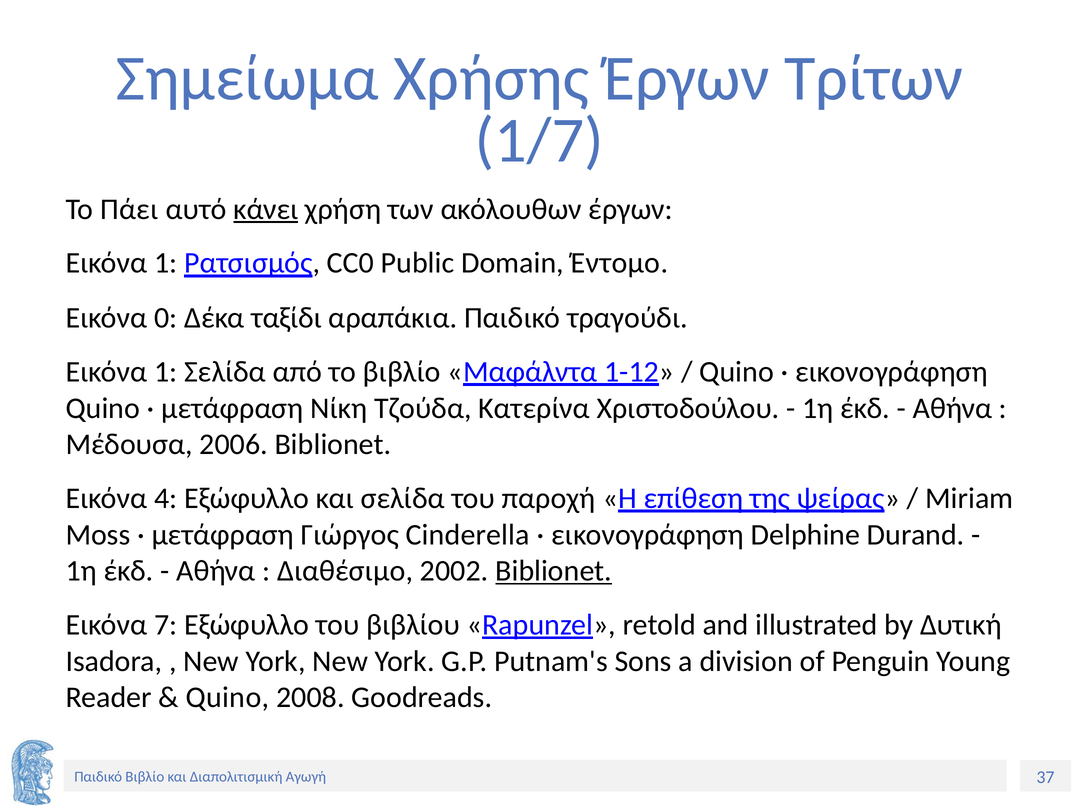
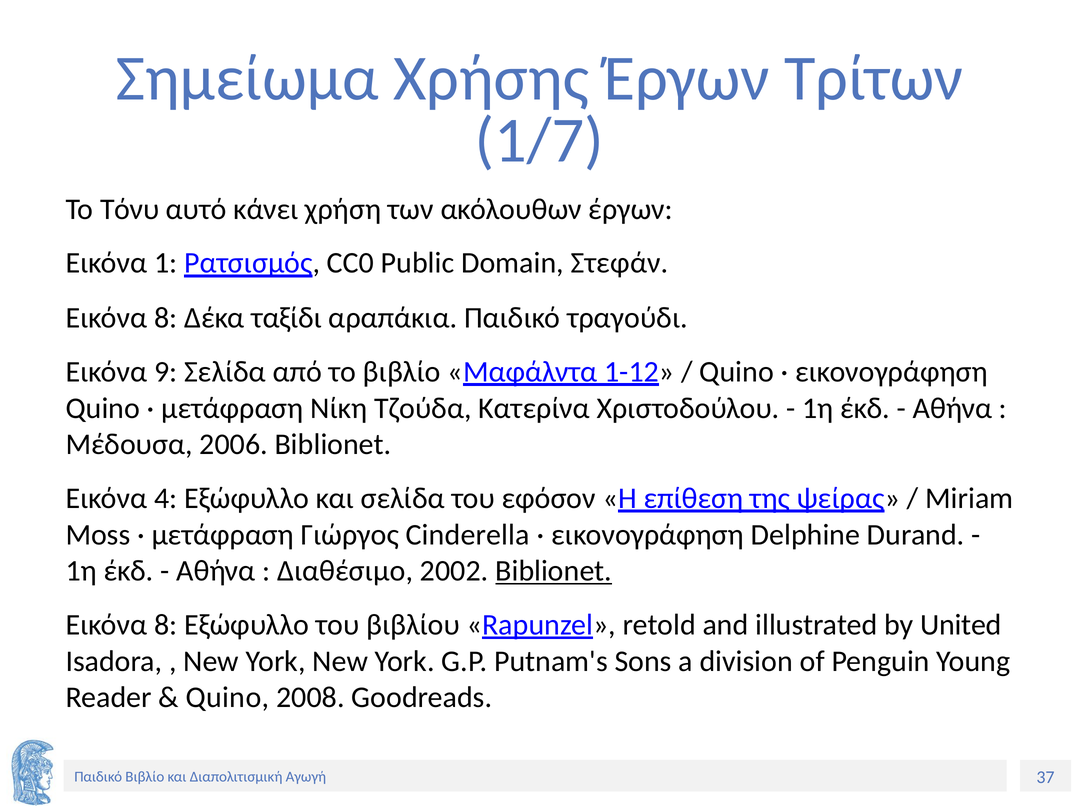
Πάει: Πάει -> Τόνυ (130, 209)
κάνει underline: present -> none (266, 209)
Έντομο: Έντομο -> Στεφάν (620, 263)
0: 0 -> 8 (166, 318)
1: 1 -> 9 (166, 372)
παροχή: παροχή -> εφόσον (549, 498)
7: 7 -> 8 (166, 625)
Δυτική: Δυτική -> United (961, 625)
